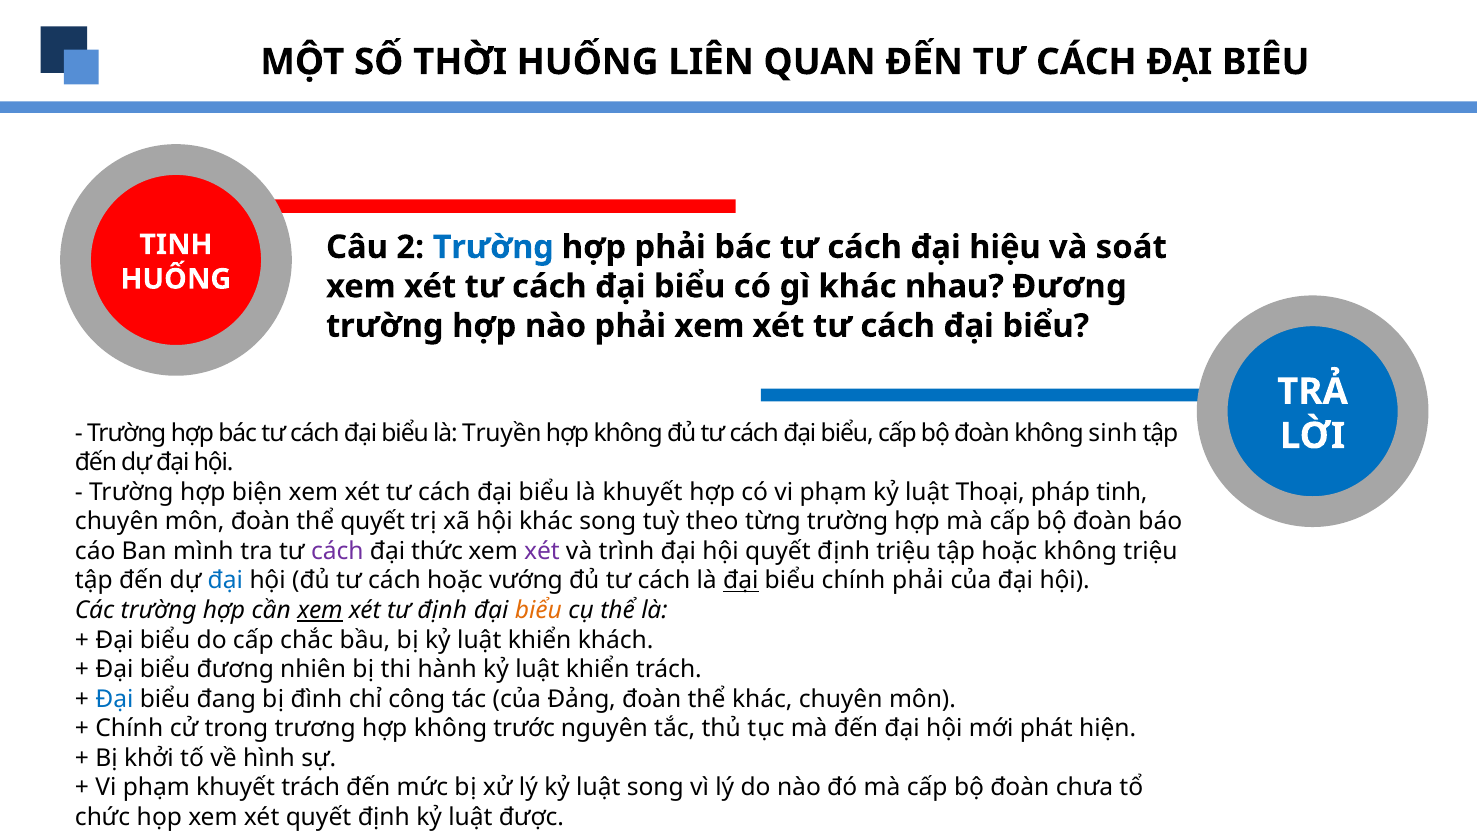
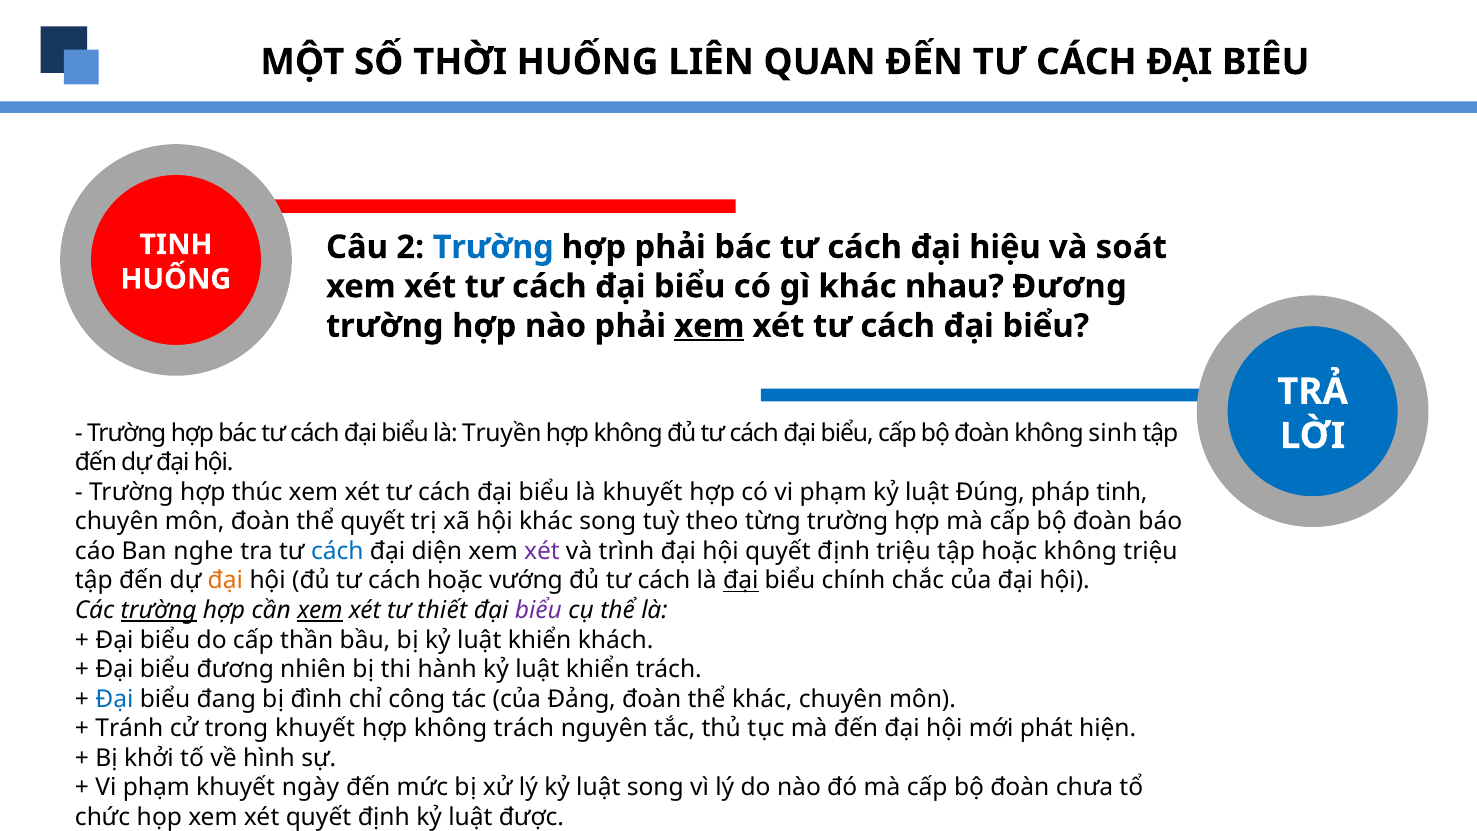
xem underline: none -> present (709, 326)
biện: biện -> thúc (257, 492)
Thoại: Thoại -> Đúng (990, 492)
mình: mình -> nghe (203, 551)
cách colour: purple -> blue (337, 551)
thức: thức -> diện (437, 551)
đại colour: blue -> orange (225, 581)
chính phải: phải -> chắc (918, 581)
trường underline: none -> present (159, 610)
định: định -> thiết (442, 610)
biểu colour: orange -> purple (538, 610)
chắc: chắc -> thần (307, 640)
Chính: Chính -> Tránh (129, 728)
trong trương: trương -> khuyết (315, 728)
không trước: trước -> trách (524, 728)
khuyết trách: trách -> ngày (311, 788)
